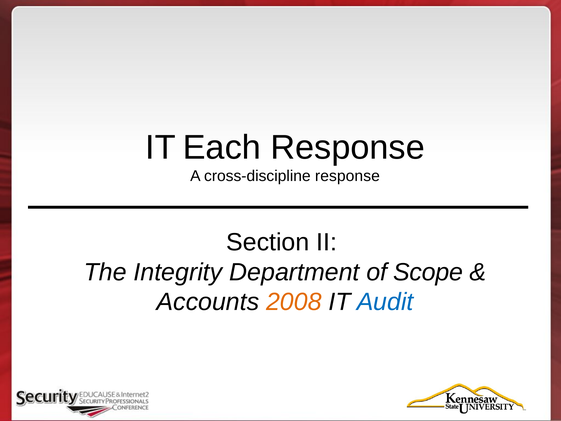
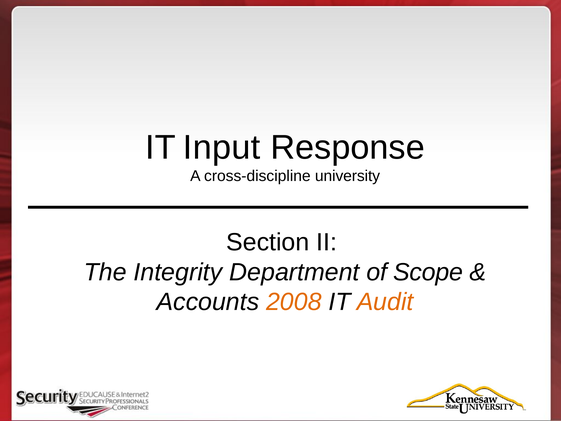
Each: Each -> Input (222, 147)
cross-discipline response: response -> university (348, 176)
Audit colour: blue -> orange (385, 302)
